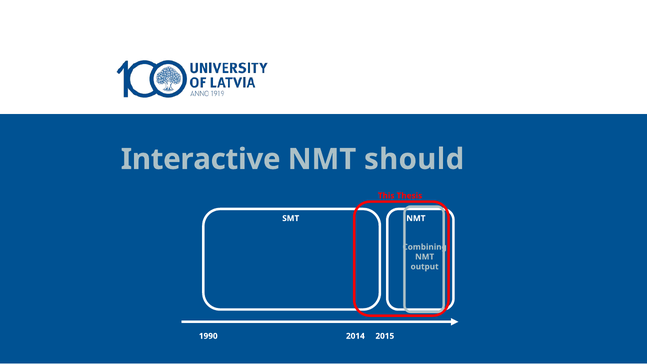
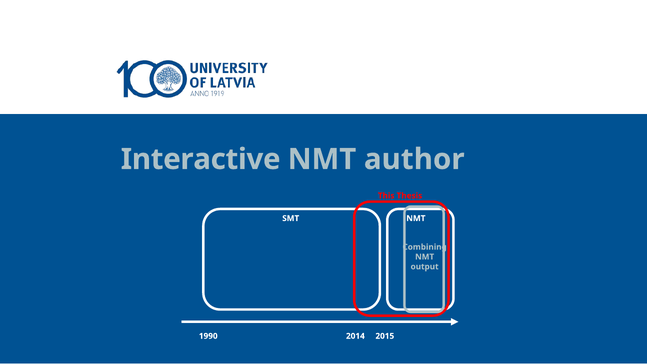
should: should -> author (414, 159)
